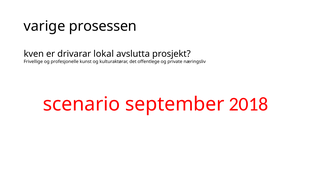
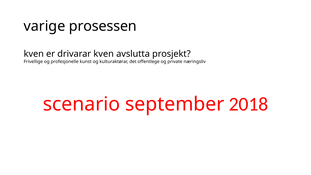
drivarar lokal: lokal -> kven (104, 54)
